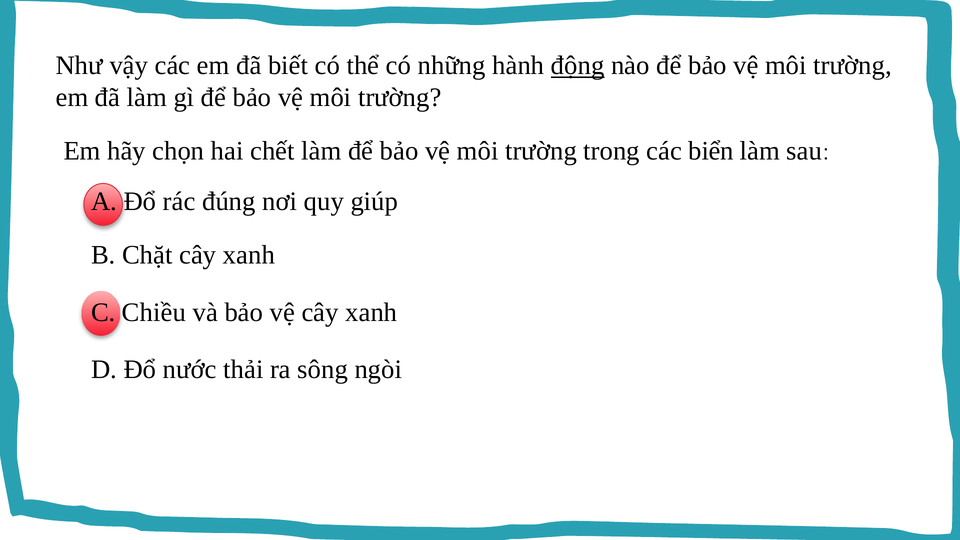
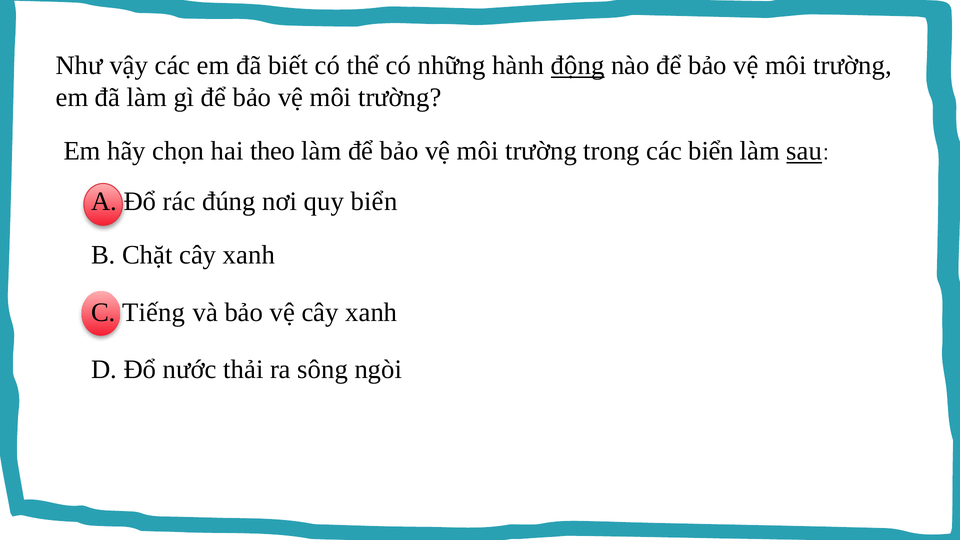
chết: chết -> theo (273, 151)
sau underline: none -> present (804, 151)
quy giúp: giúp -> biển (374, 202)
Chiều: Chiều -> Tiếng (154, 312)
